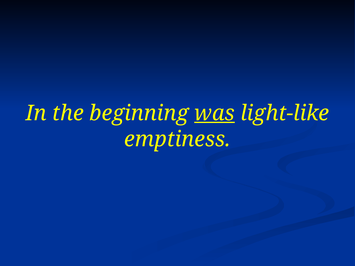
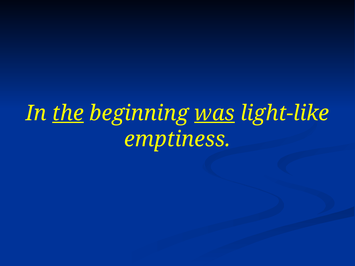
the underline: none -> present (68, 113)
